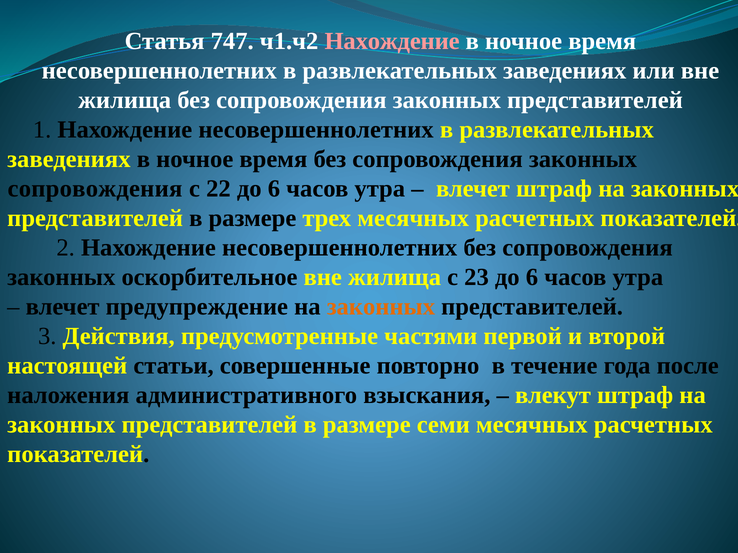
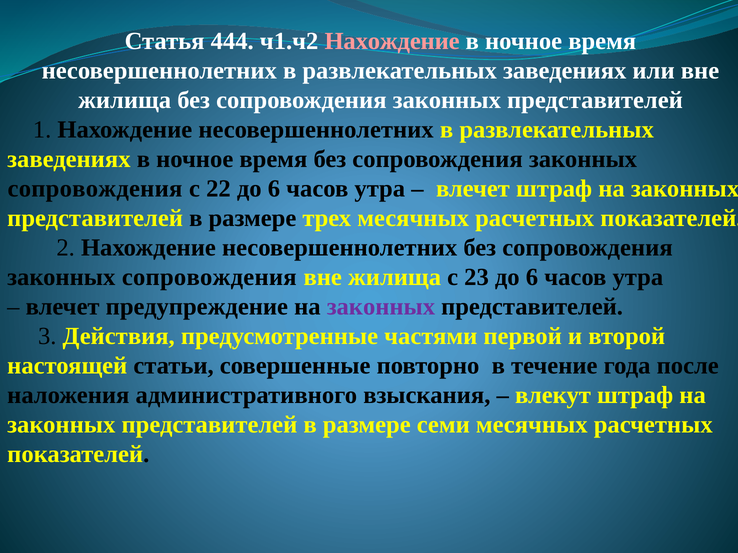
747: 747 -> 444 (232, 41)
оскорбительное: оскорбительное -> сопровождения (209, 278)
законных colour: orange -> purple (381, 307)
